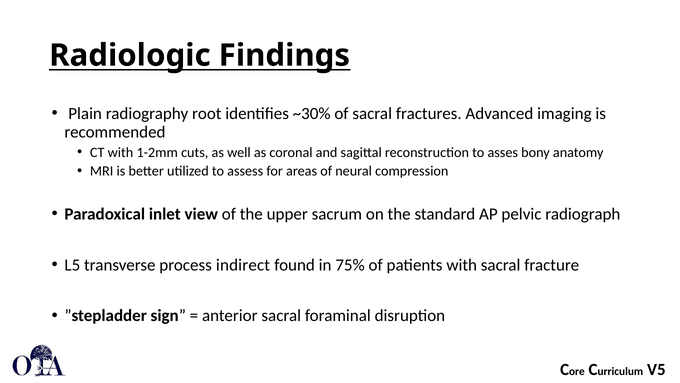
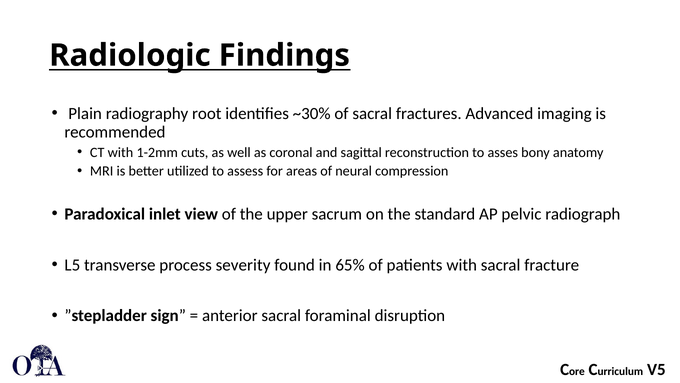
indirect: indirect -> severity (243, 265)
75%: 75% -> 65% (350, 265)
